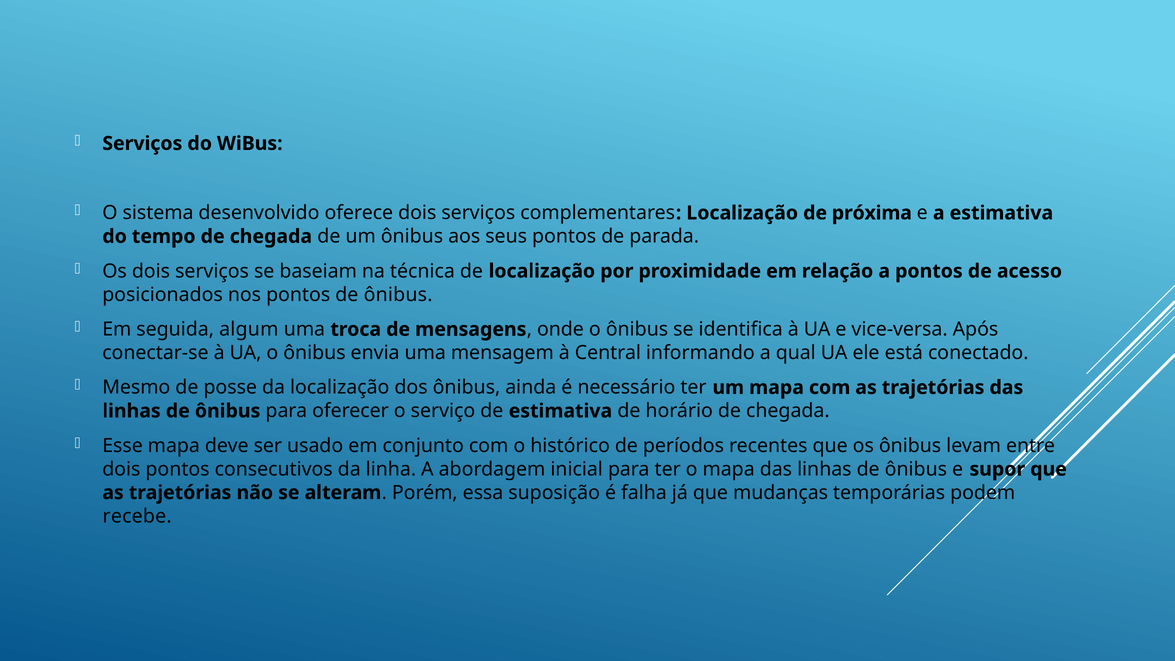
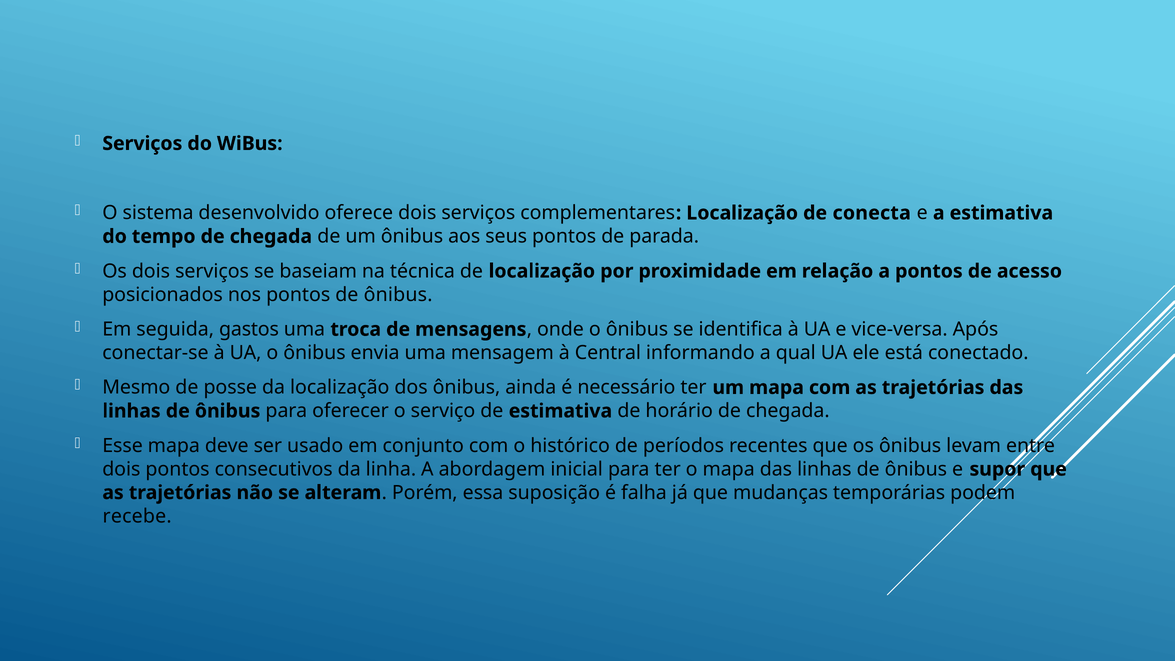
próxima: próxima -> conecta (872, 213)
algum: algum -> gastos (249, 329)
